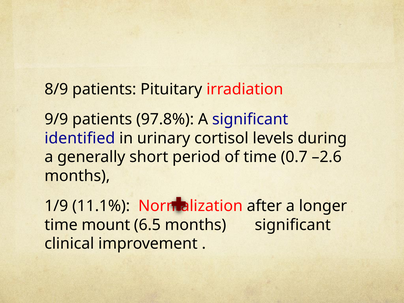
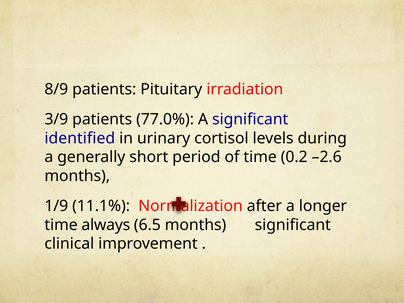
9/9: 9/9 -> 3/9 (56, 119)
97.8%: 97.8% -> 77.0% (165, 119)
0.7: 0.7 -> 0.2 (294, 157)
mount: mount -> always (106, 225)
